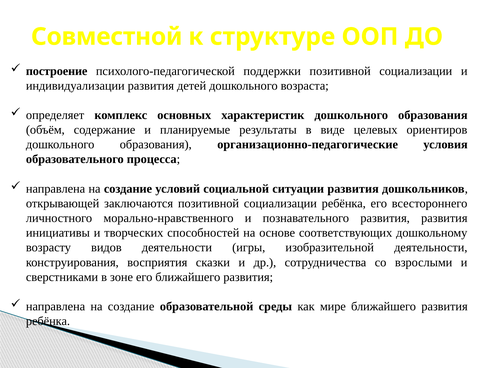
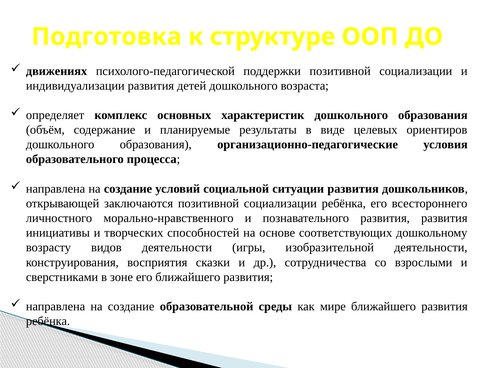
Совместной: Совместной -> Подготовка (106, 37)
построение: построение -> движениях (57, 71)
